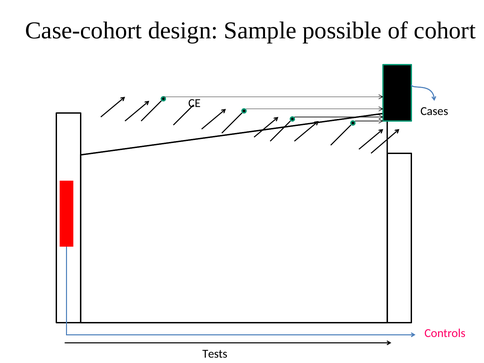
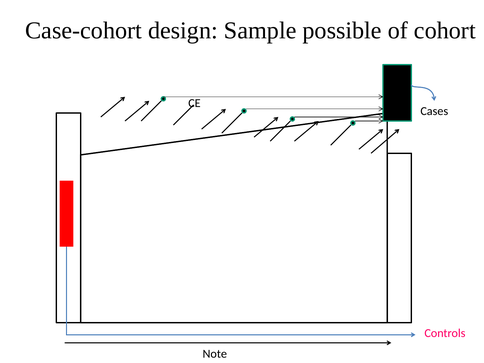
Tests: Tests -> Note (215, 354)
